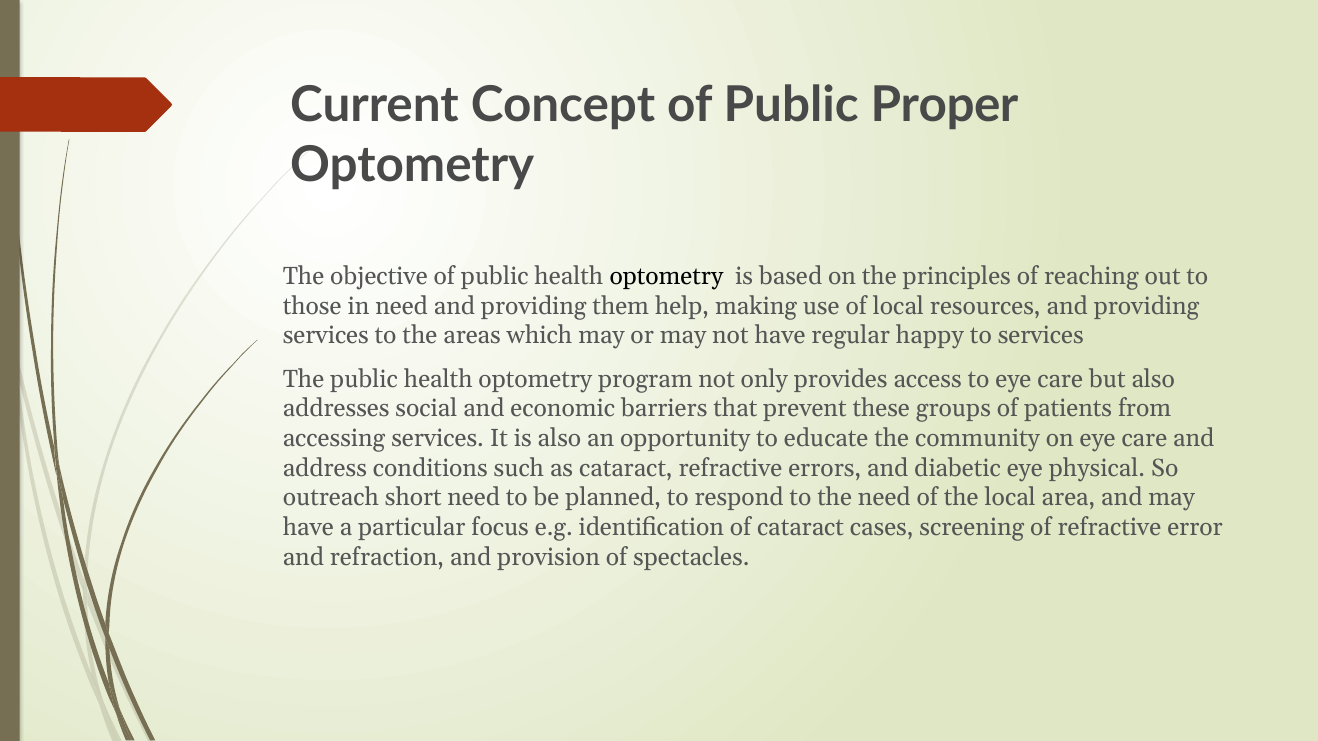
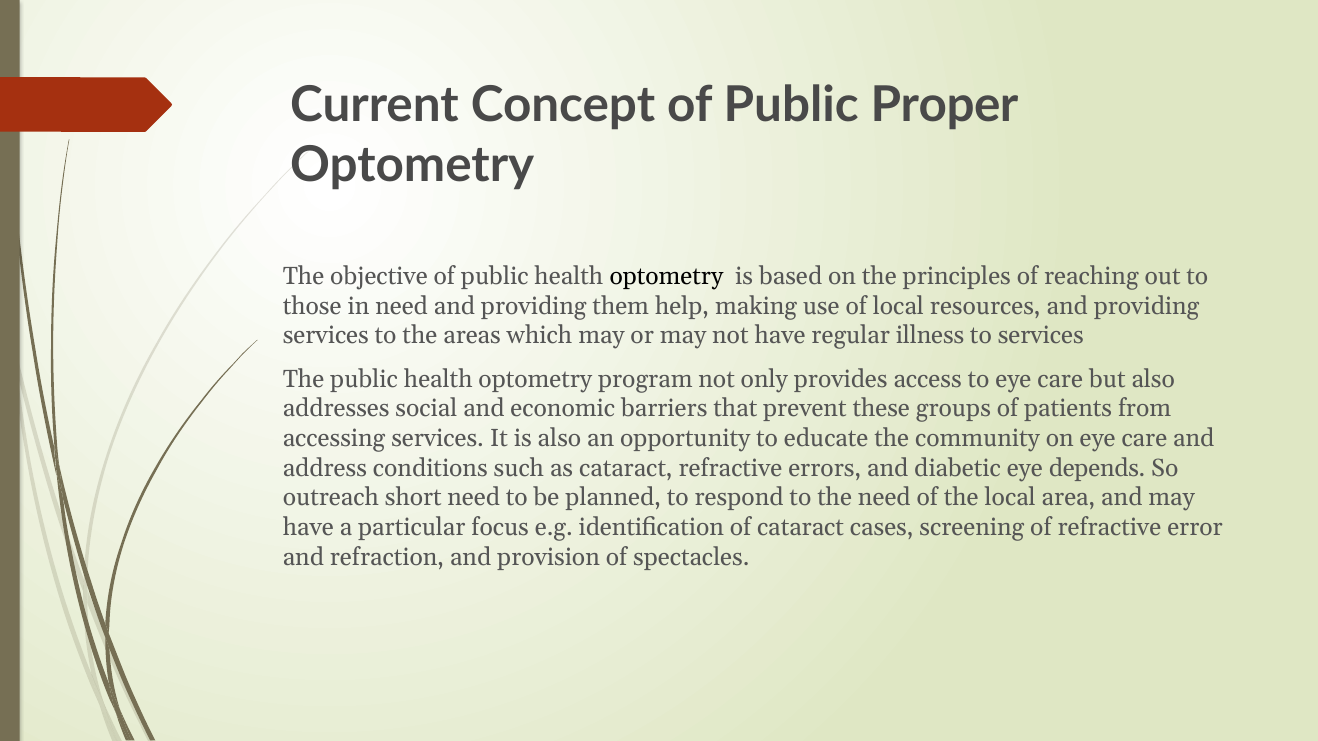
happy: happy -> illness (930, 336)
physical: physical -> depends (1097, 468)
